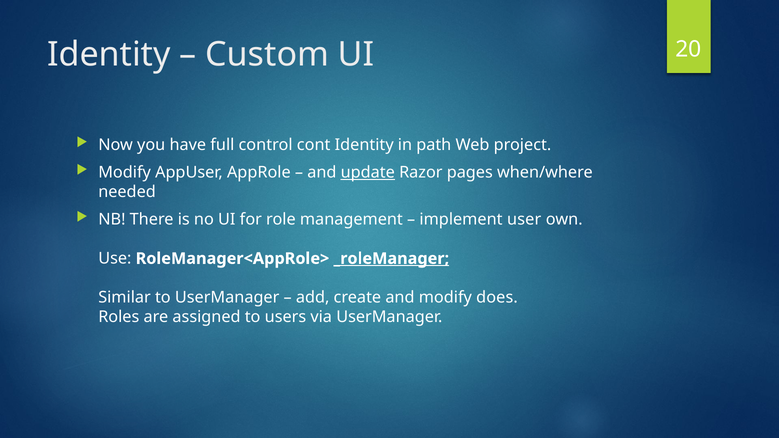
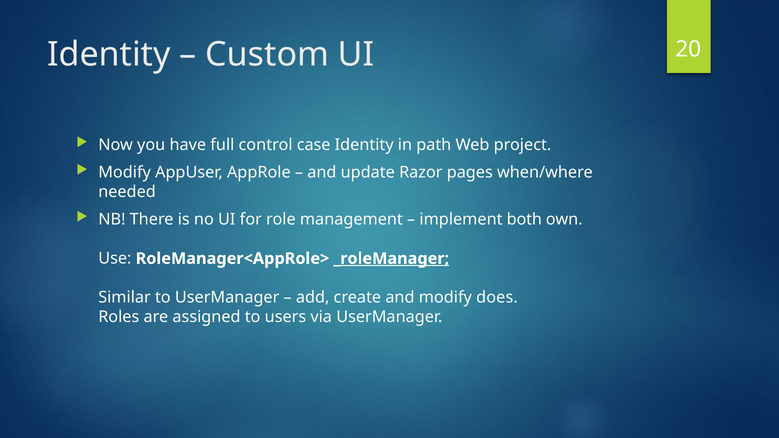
cont: cont -> case (314, 145)
update underline: present -> none (368, 173)
user: user -> both (524, 220)
